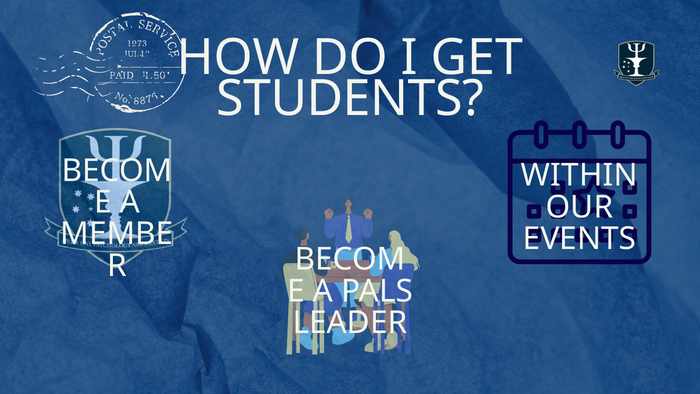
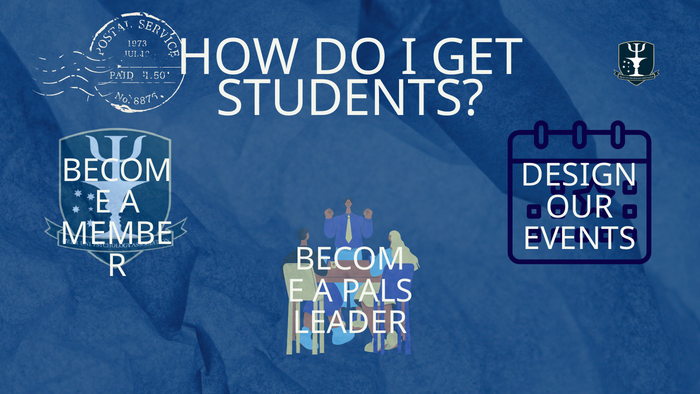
WITHIN: WITHIN -> DESIGN (579, 175)
